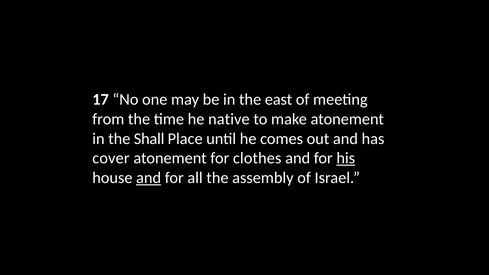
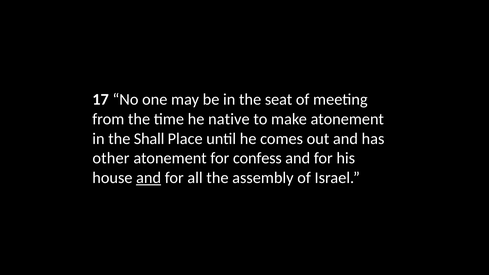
east: east -> seat (279, 100)
cover: cover -> other (111, 158)
clothes: clothes -> confess (257, 158)
his underline: present -> none (346, 158)
